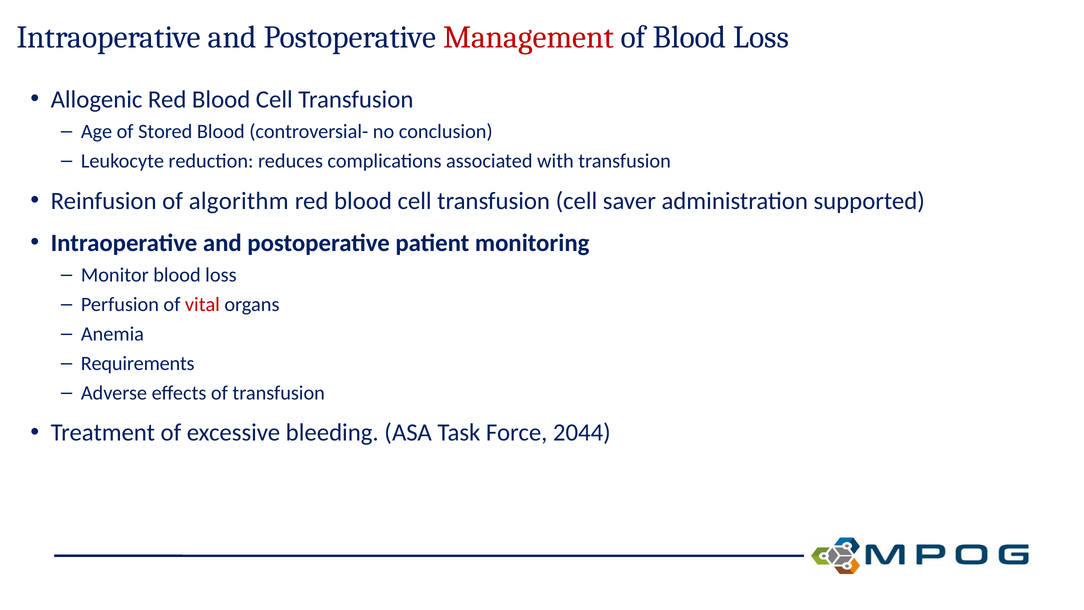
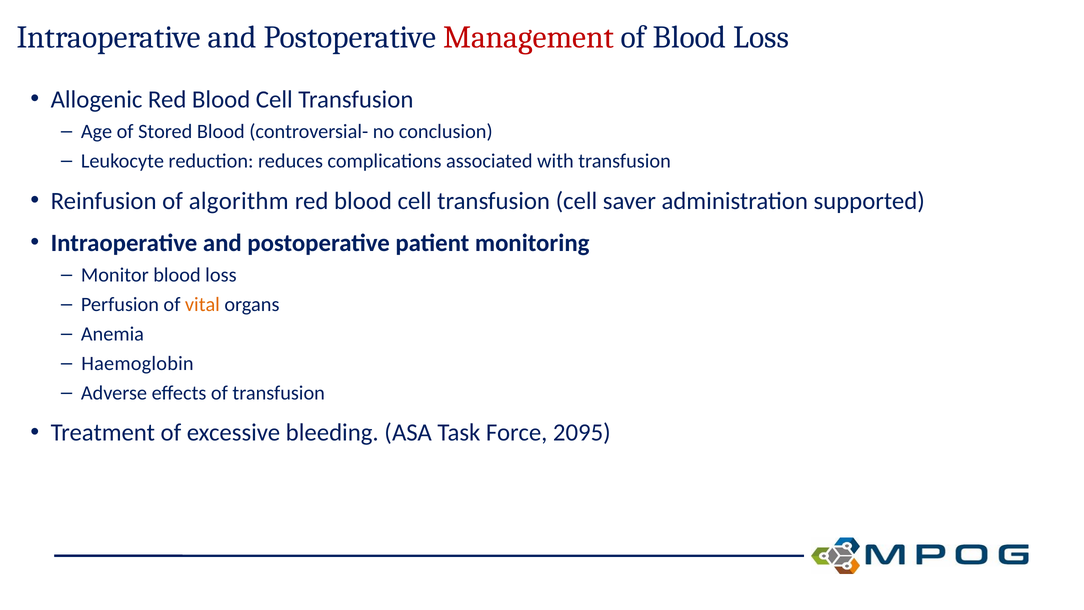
vital colour: red -> orange (202, 304)
Requirements: Requirements -> Haemoglobin (137, 363)
2044: 2044 -> 2095 (582, 433)
